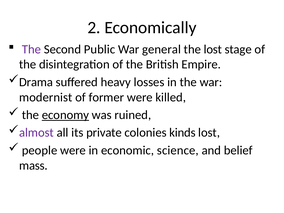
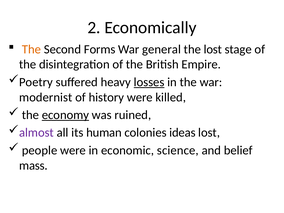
The colour: purple -> orange (31, 49)
Public: Public -> Forms (100, 49)
Drama: Drama -> Poetry (36, 82)
losses underline: none -> present (149, 82)
former: former -> history (106, 97)
private: private -> human (104, 133)
kinds: kinds -> ideas (182, 133)
